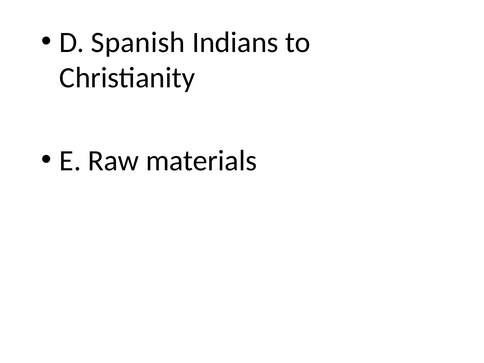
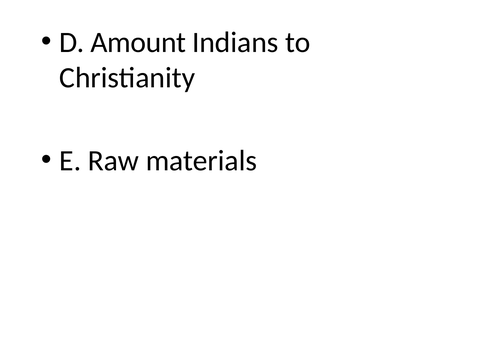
Spanish: Spanish -> Amount (138, 42)
